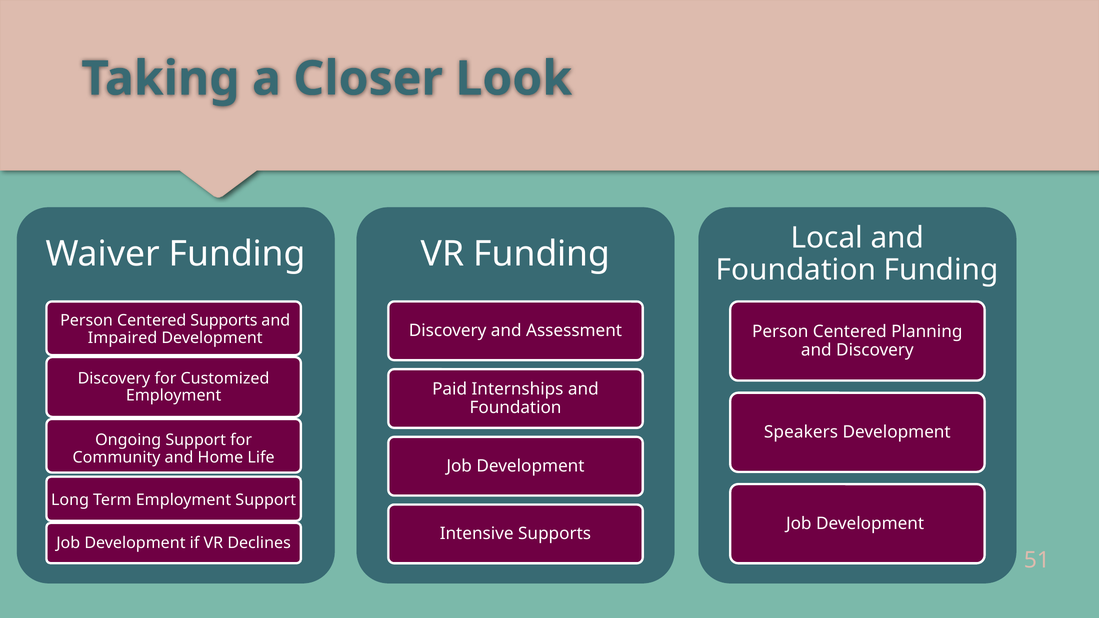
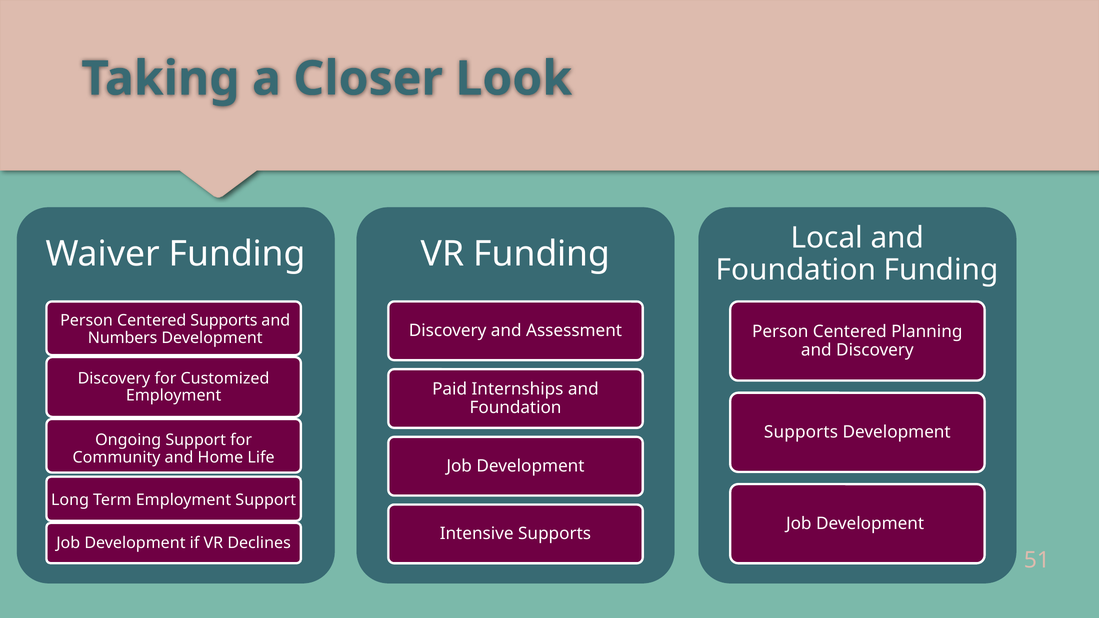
Impaired: Impaired -> Numbers (123, 338)
Speakers: Speakers -> Supports (801, 432)
